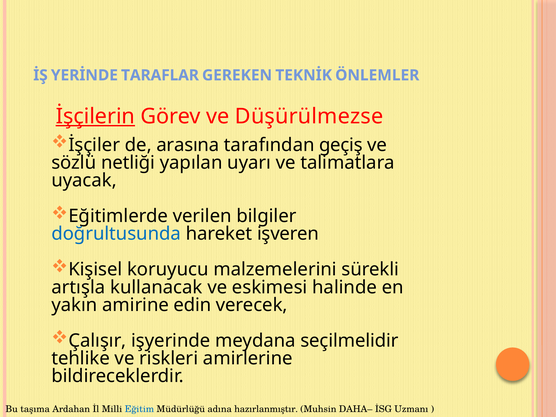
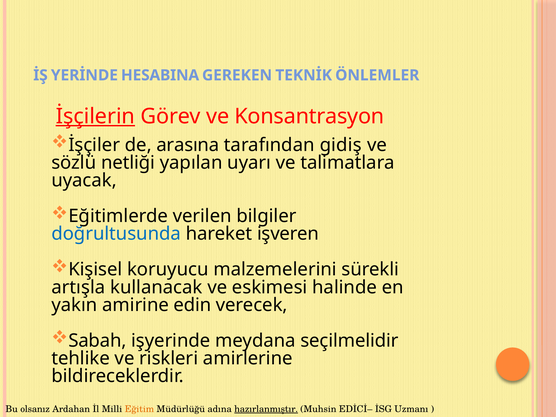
TARAFLAR: TARAFLAR -> HESABINA (160, 75)
Düşürülmezse: Düşürülmezse -> Konsantrasyon (309, 116)
geçiş: geçiş -> gidiş (341, 145)
Çalışır: Çalışır -> Sabah (97, 341)
taşıma: taşıma -> olsanız (35, 409)
Eğitim colour: blue -> orange (139, 409)
hazırlanmıştır underline: none -> present (266, 409)
DAHA–: DAHA– -> EDİCİ– (356, 409)
